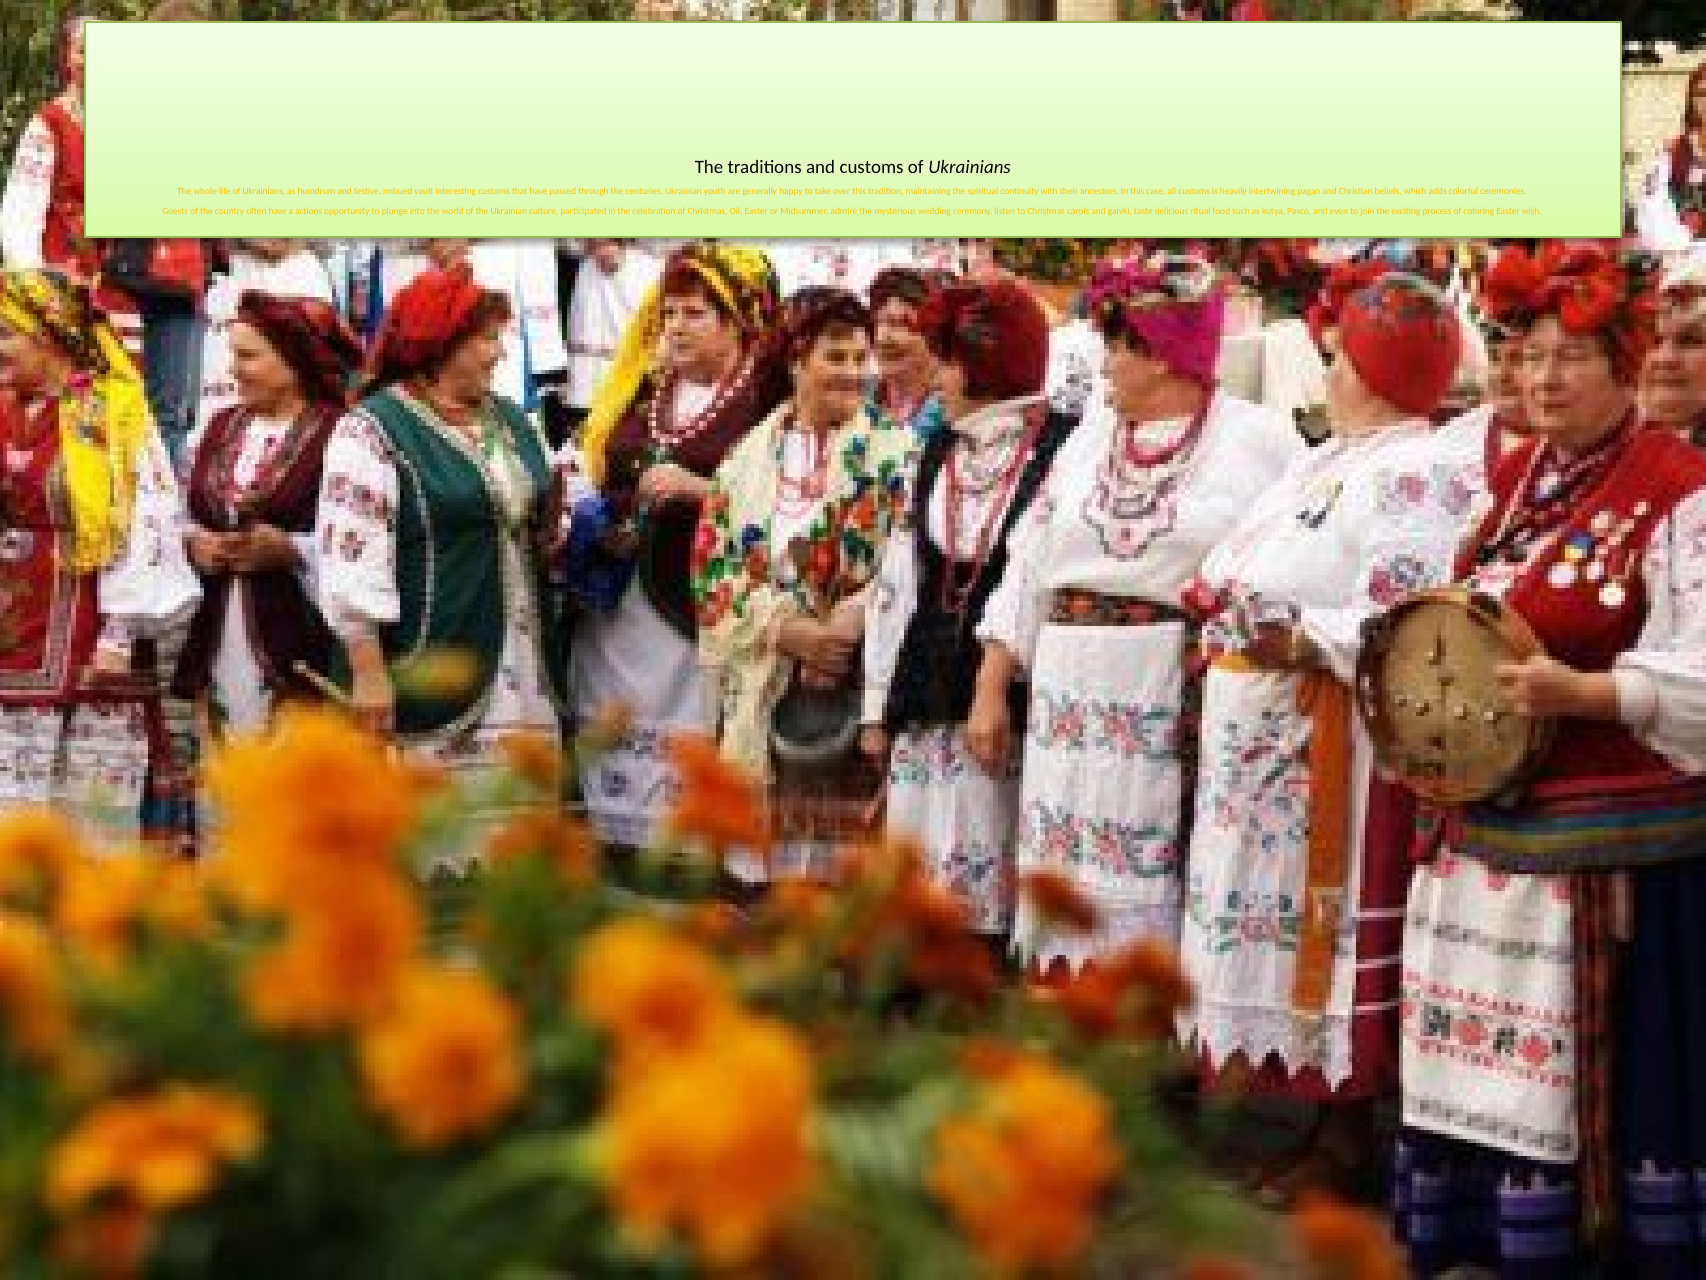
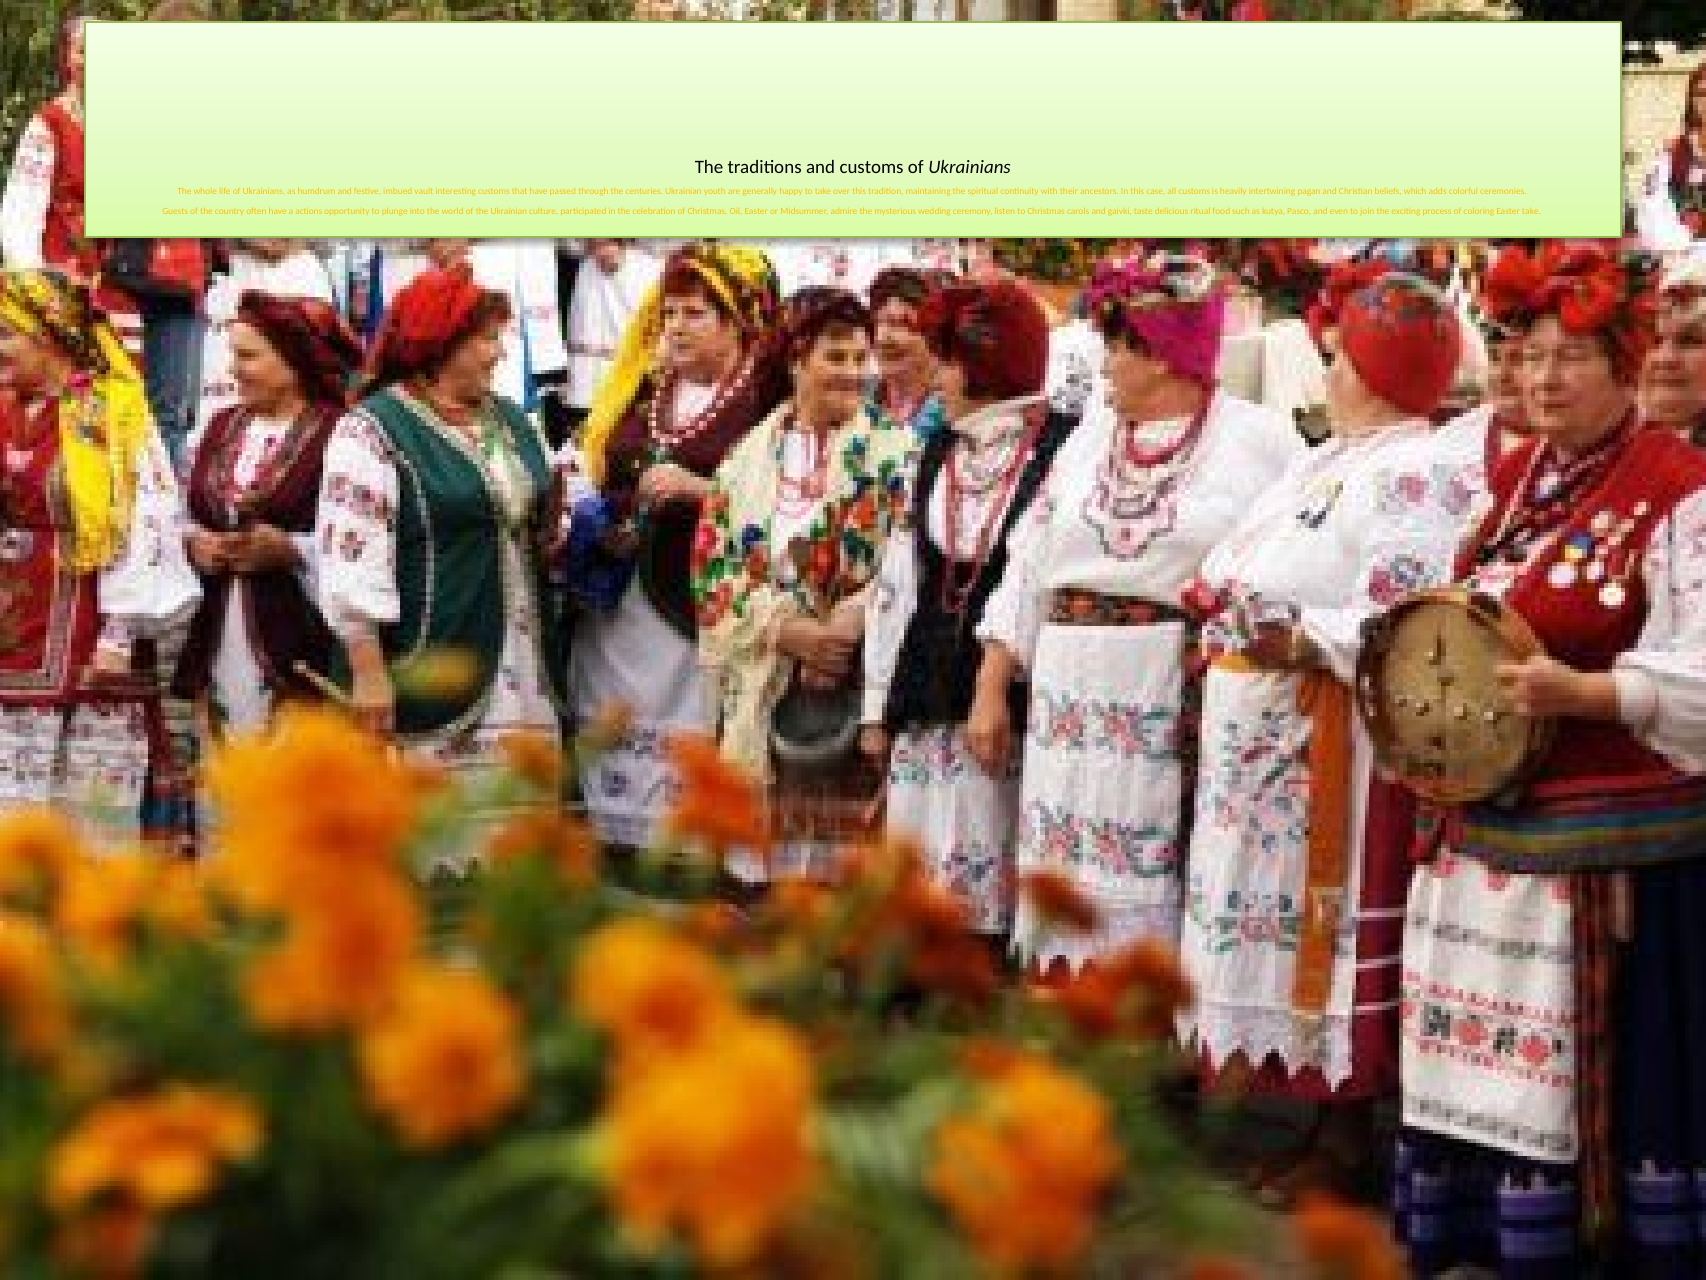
Easter wish: wish -> take (1532, 212)
